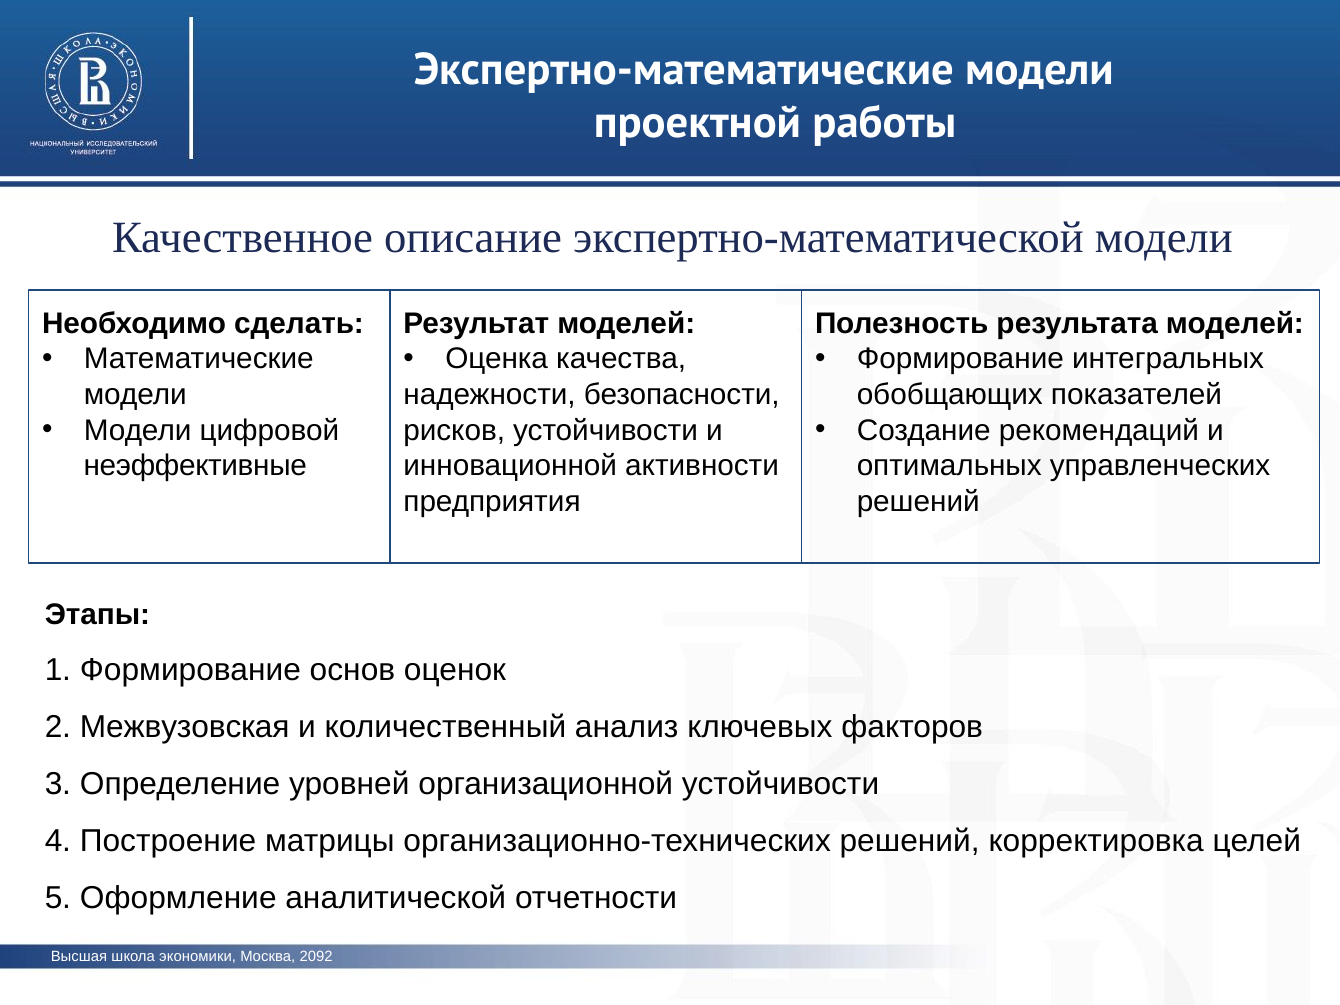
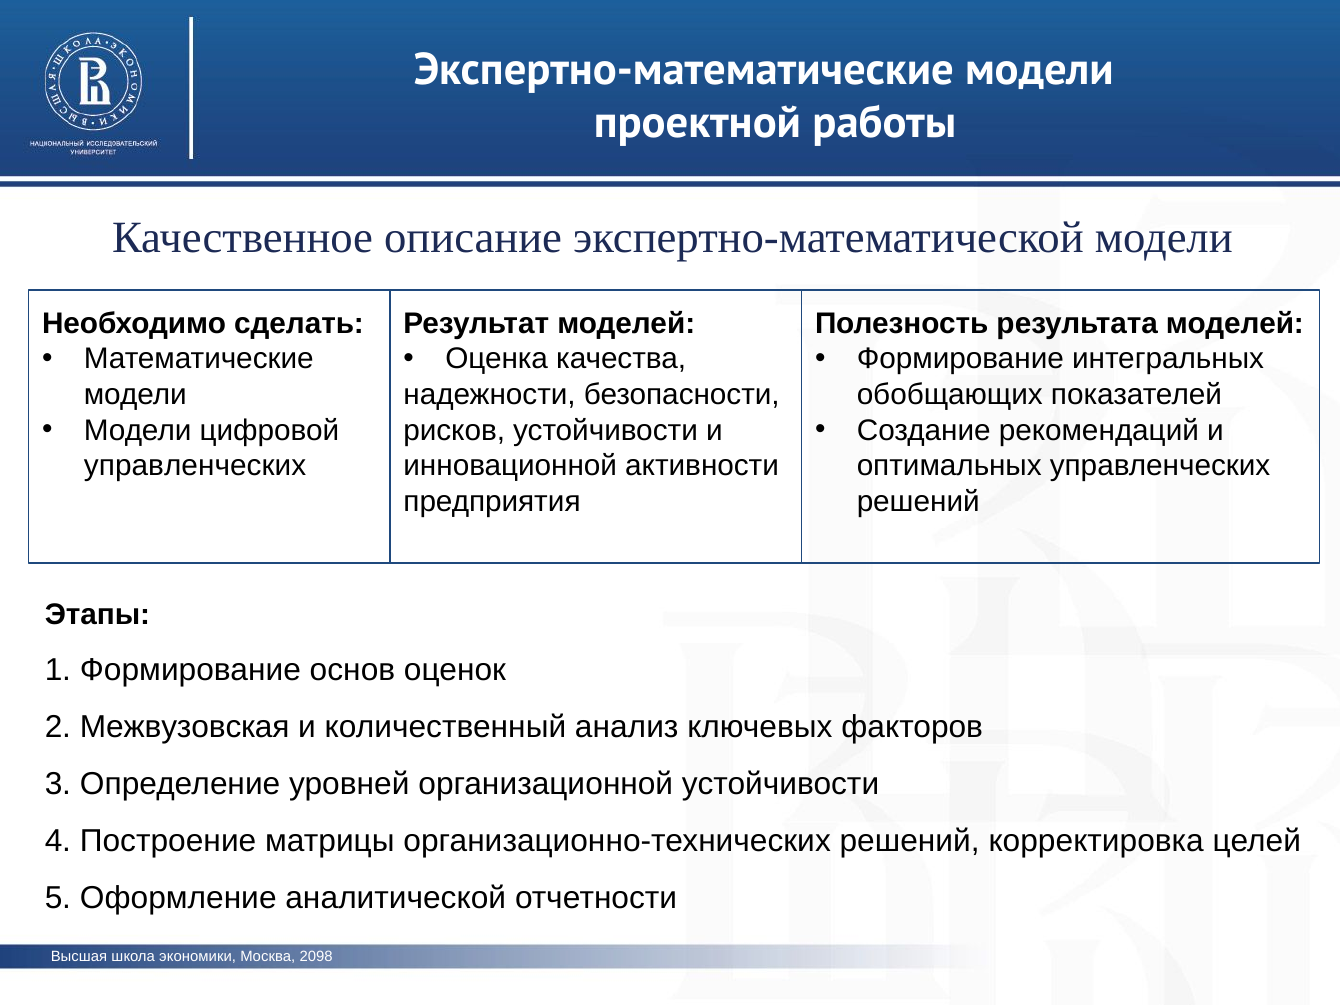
неэффективные: неэффективные -> управленческих (195, 466)
2092: 2092 -> 2098 (316, 957)
